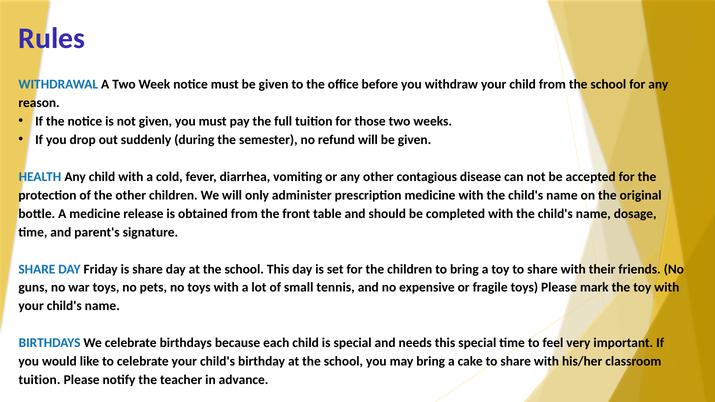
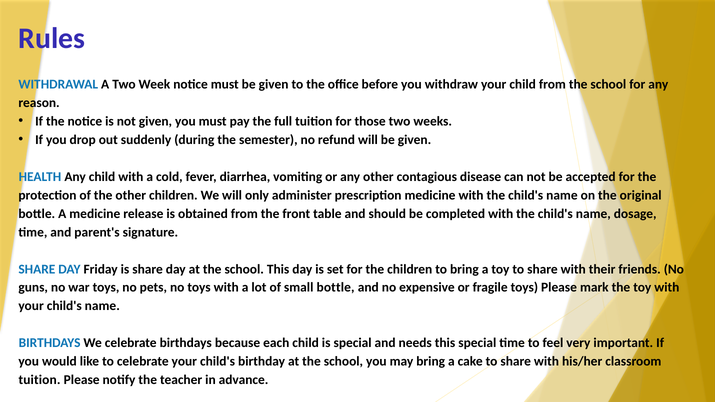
small tennis: tennis -> bottle (336, 288)
